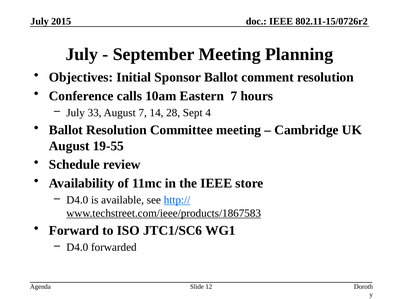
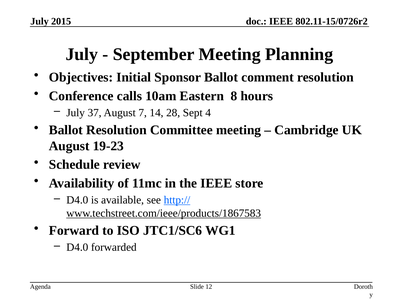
Eastern 7: 7 -> 8 (234, 96)
33: 33 -> 37 (95, 113)
19-55: 19-55 -> 19-23 (108, 146)
